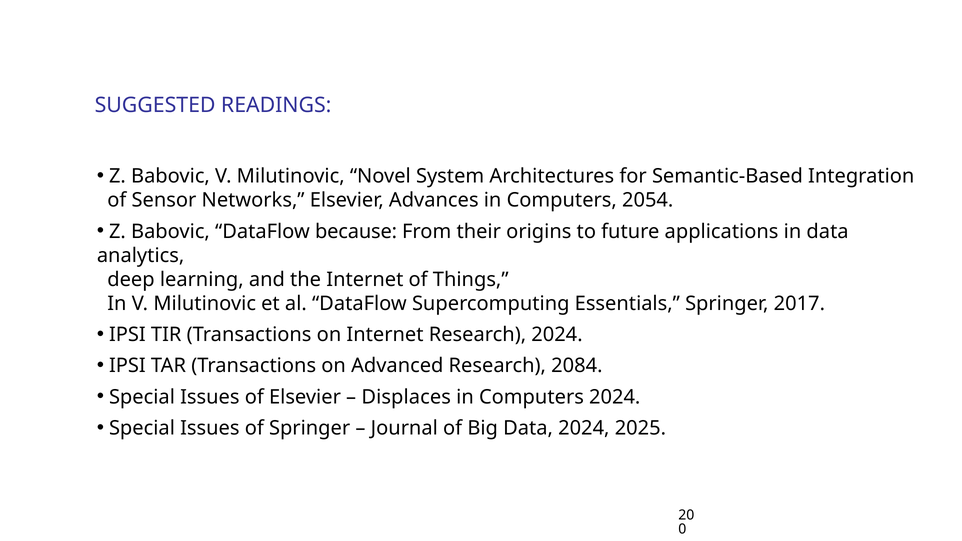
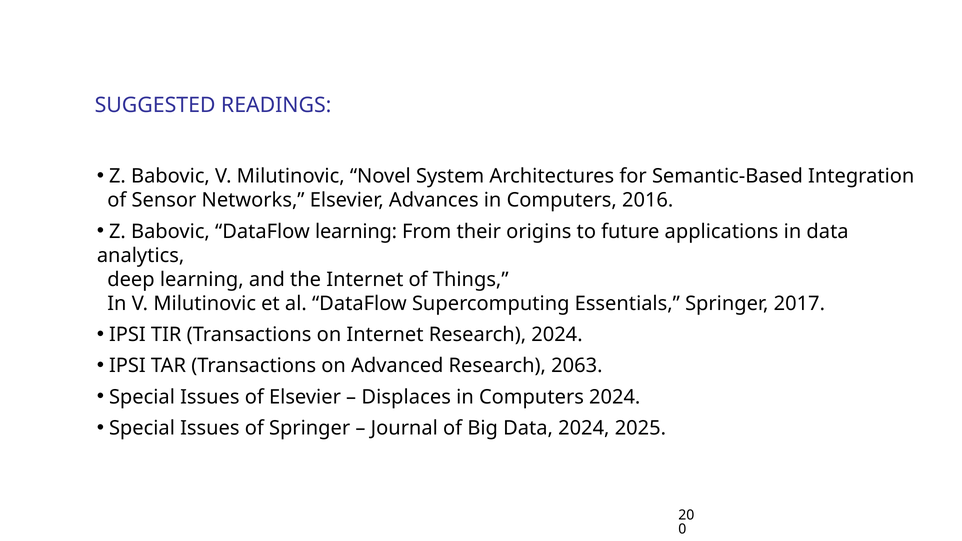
2054: 2054 -> 2016 (648, 200)
DataFlow because: because -> learning (356, 231)
2084: 2084 -> 2063 (577, 366)
